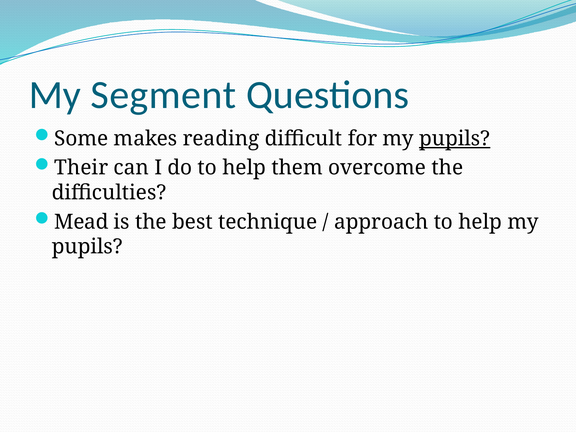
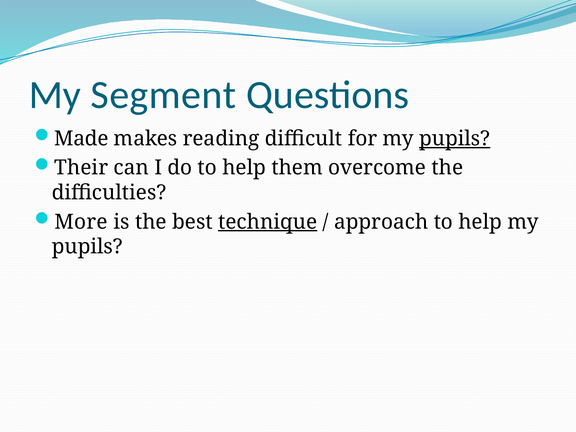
Some: Some -> Made (81, 139)
Mead: Mead -> More (81, 222)
technique underline: none -> present (268, 222)
